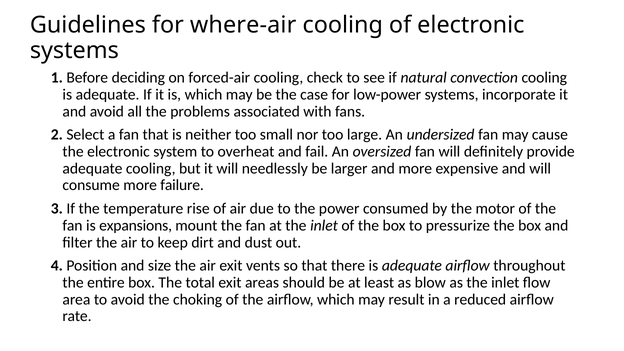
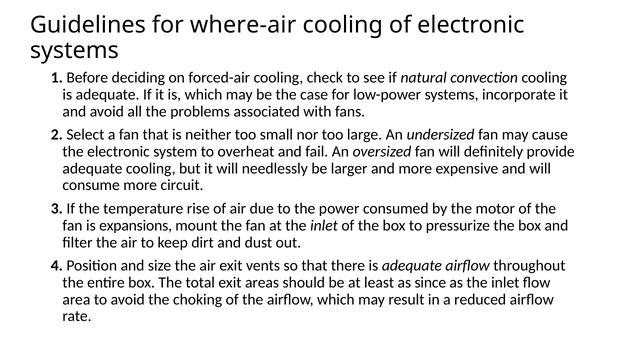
failure: failure -> circuit (182, 185)
blow: blow -> since (430, 283)
